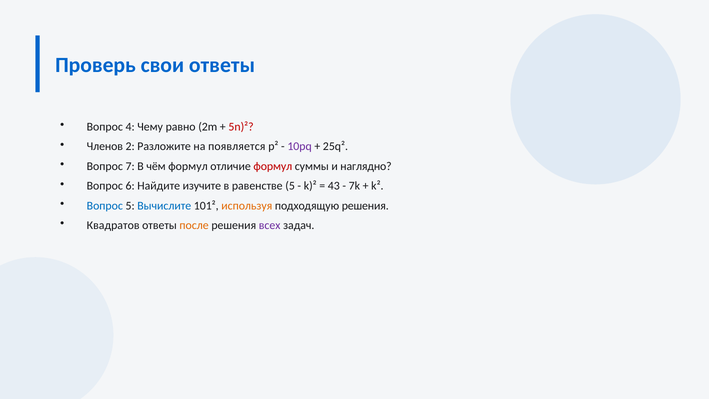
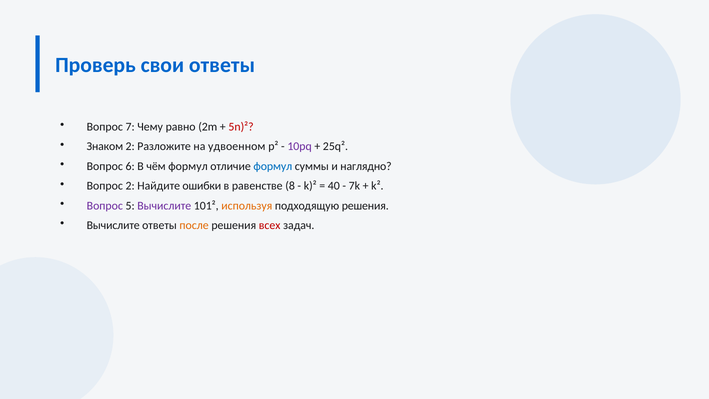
4: 4 -> 7 (130, 127)
Членов: Членов -> Знаком (105, 147)
появляется: появляется -> удвоенном (237, 147)
7: 7 -> 6 (130, 166)
формул colour: red -> blue (273, 166)
Вопрос 6: 6 -> 2 (130, 186)
изучите: изучите -> ошибки (202, 186)
равенстве 5: 5 -> 8 (290, 186)
43: 43 -> 40 (334, 186)
Вопрос colour: blue -> purple (105, 206)
Вычислите colour: blue -> purple (164, 206)
Квадратов: Квадратов -> Вычислите (113, 225)
всех colour: purple -> red (270, 225)
